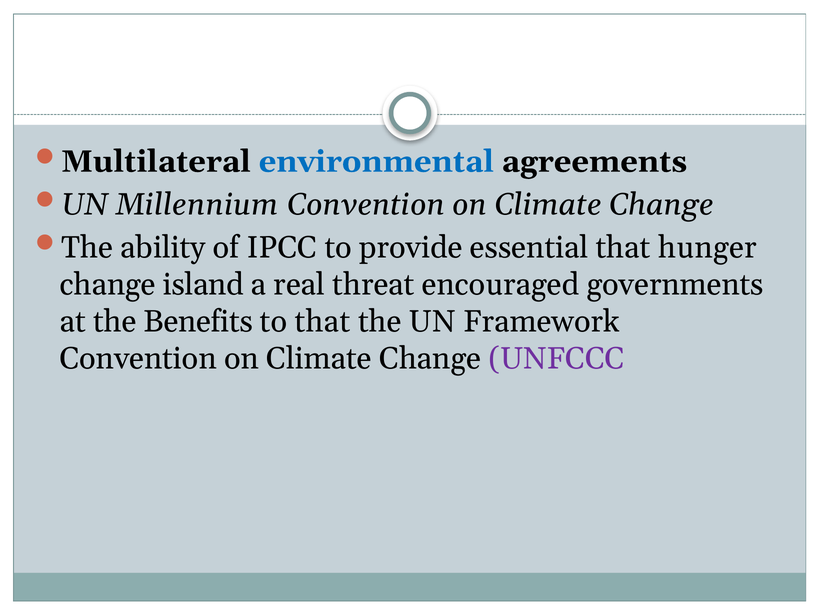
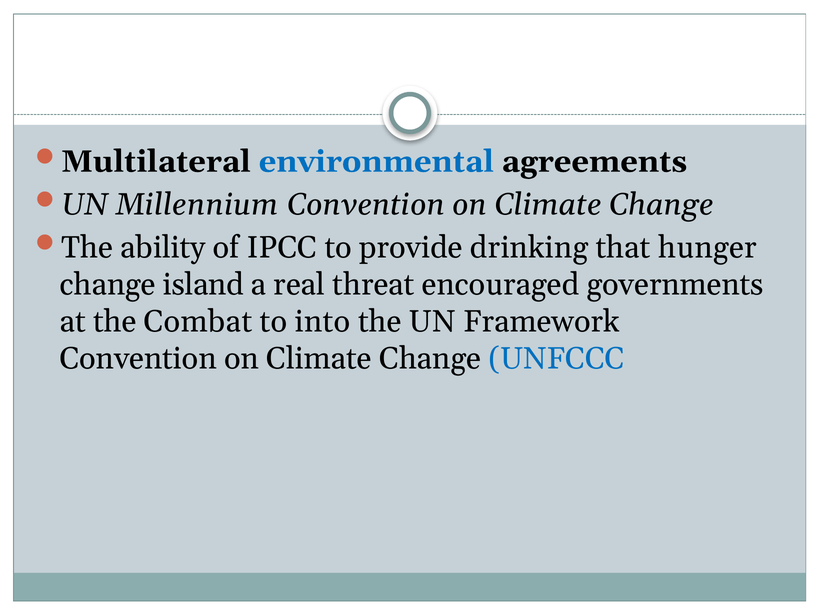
essential: essential -> drinking (529, 248)
Benefits: Benefits -> Combat (198, 322)
to that: that -> into (322, 322)
UNFCCC colour: purple -> blue (557, 359)
